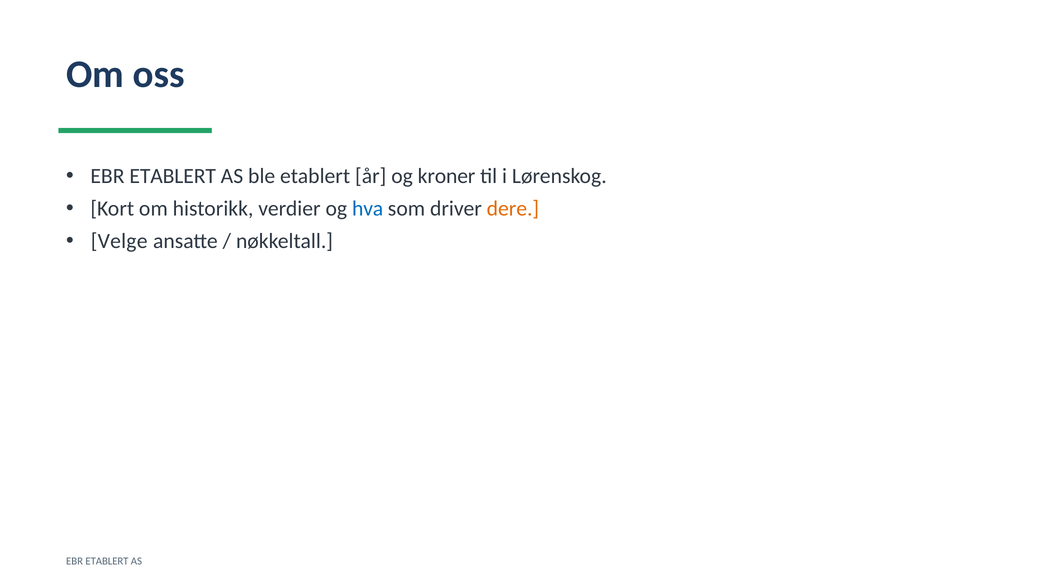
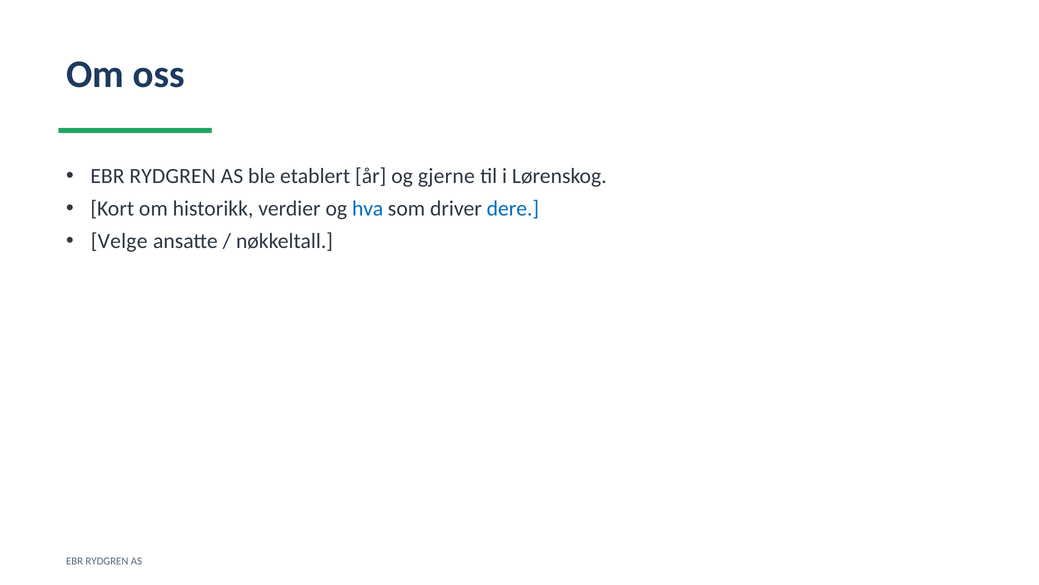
ETABLERT: ETABLERT -> RYDGREN (173, 176)
kroner: kroner -> gjerne (446, 176)
dere colour: orange -> blue (513, 208)
ETABLERT: ETABLERT -> RYDGREN (107, 561)
